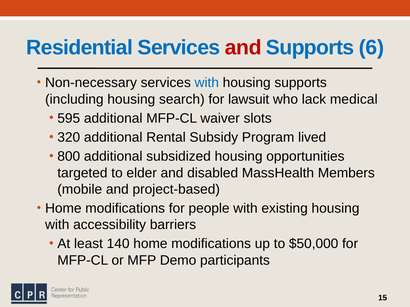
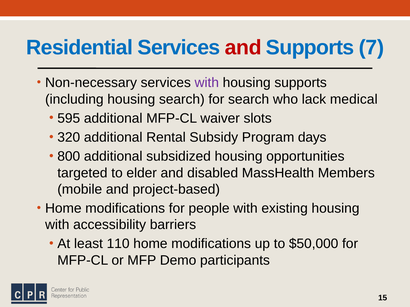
6: 6 -> 7 (371, 48)
with colour: blue -> purple (207, 83)
for lawsuit: lawsuit -> search (249, 99)
lived: lived -> days (312, 138)
140: 140 -> 110 (118, 244)
